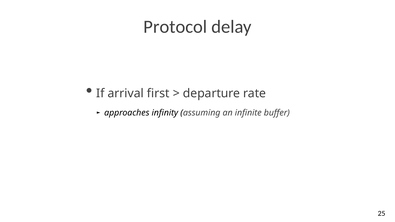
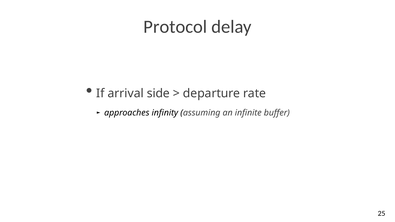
first: first -> side (158, 93)
